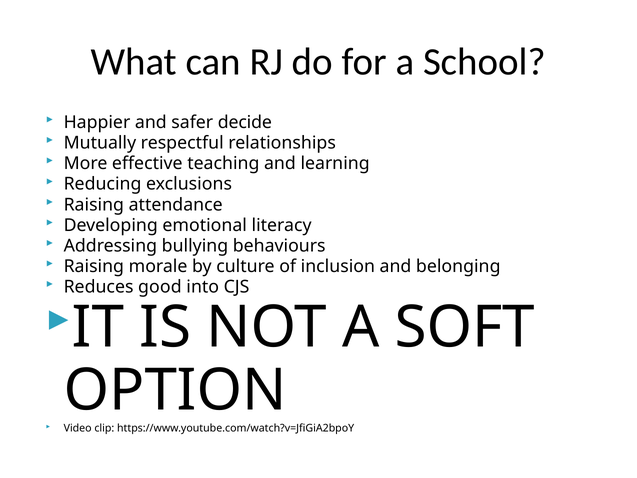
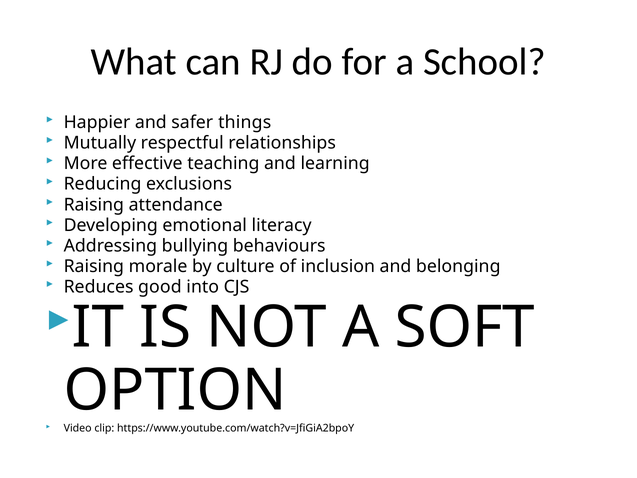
decide: decide -> things (245, 122)
